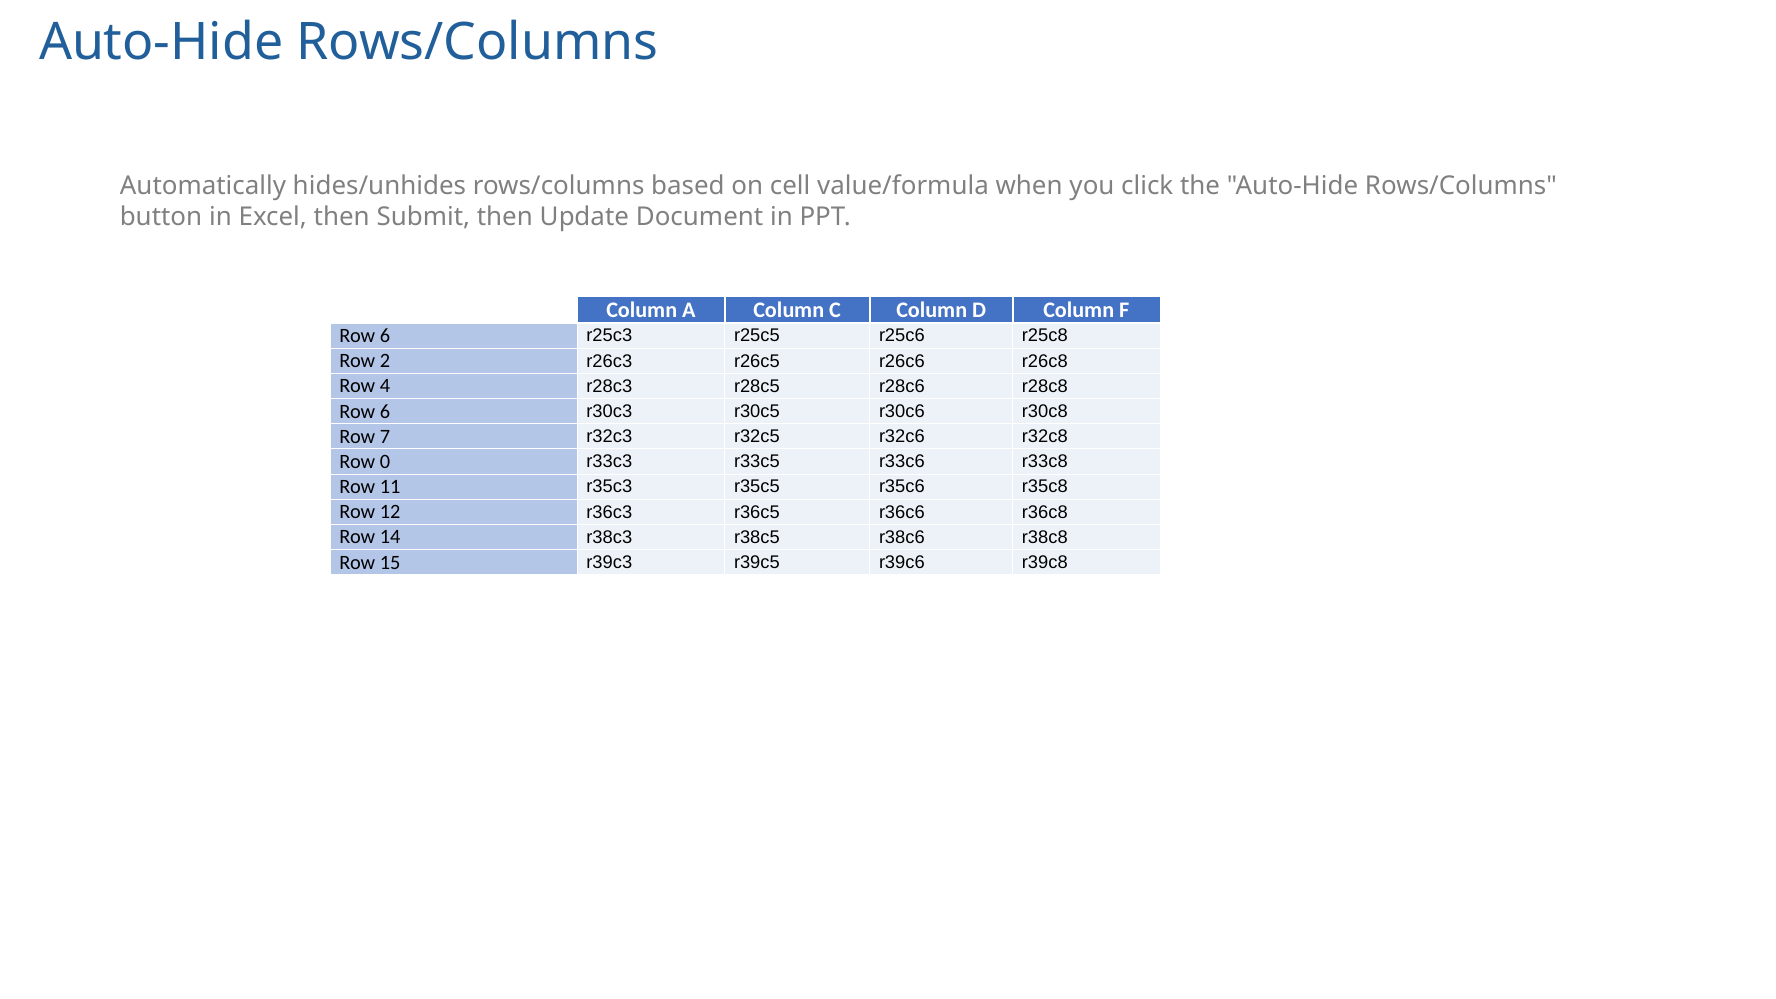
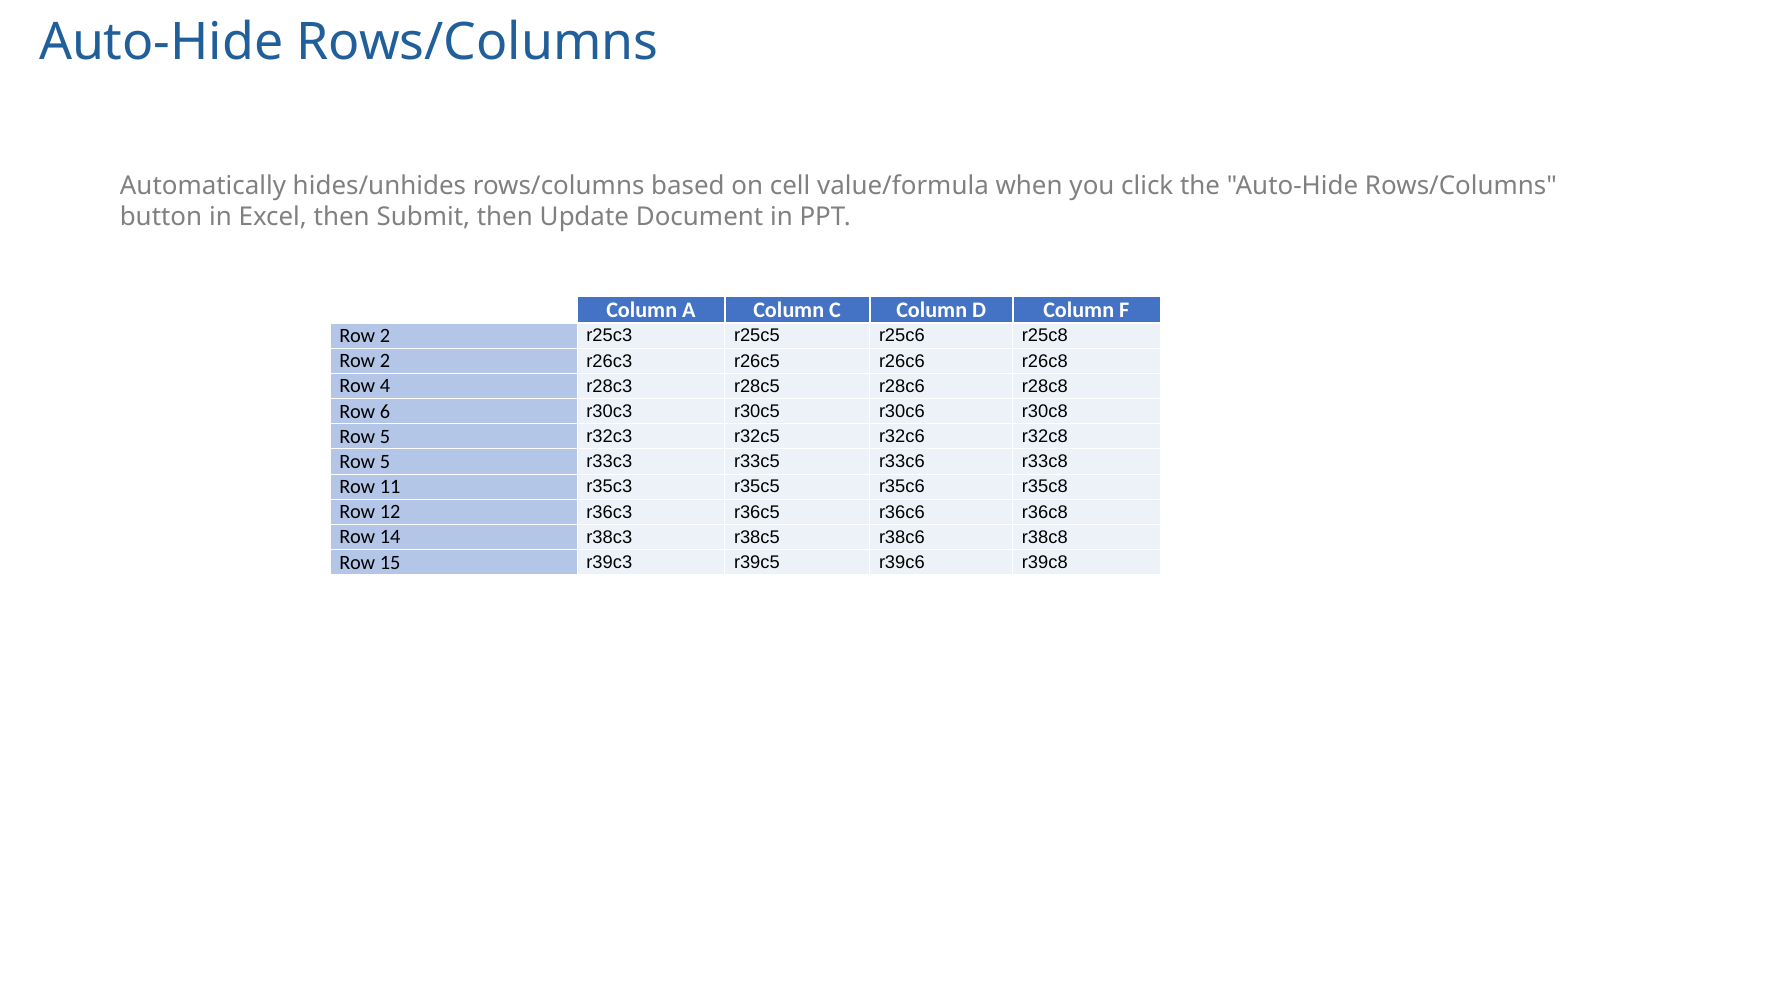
6: 6 -> 2 (385, 336)
7: 7 -> 5 (385, 437)
0: 0 -> 5 (385, 462)
